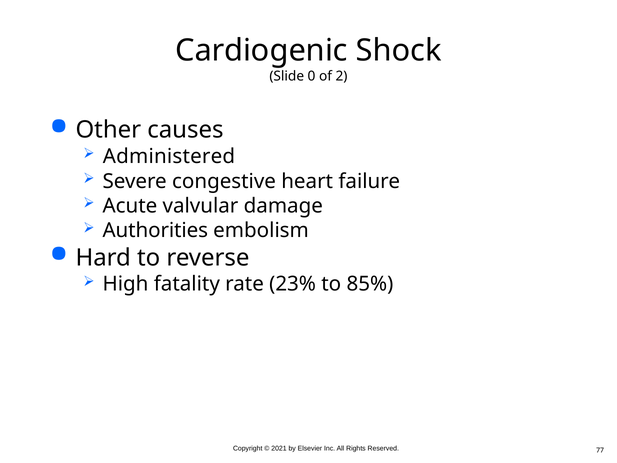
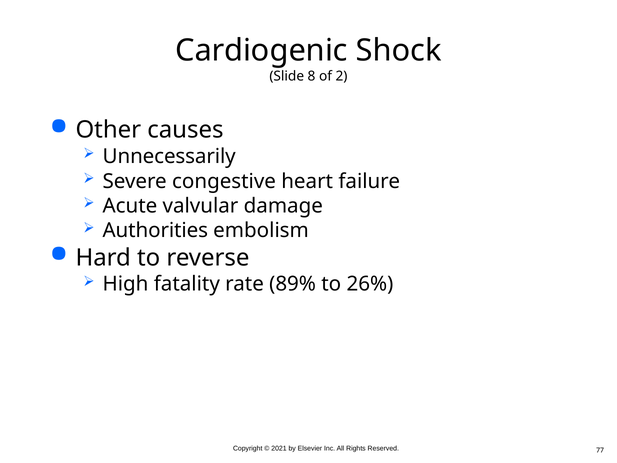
0: 0 -> 8 (312, 76)
Administered: Administered -> Unnecessarily (169, 156)
23%: 23% -> 89% (293, 284)
85%: 85% -> 26% (370, 284)
